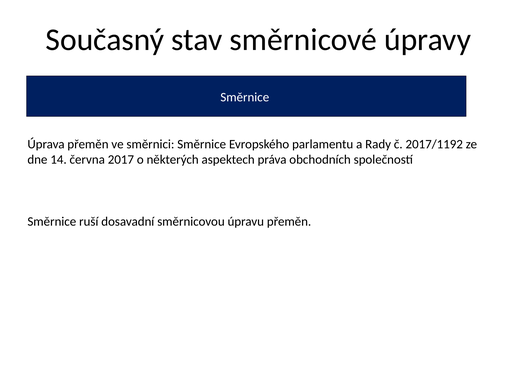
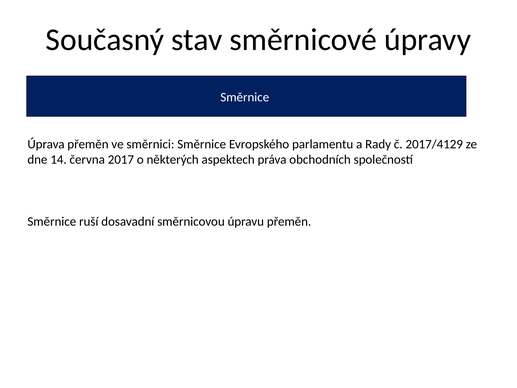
2017/1192: 2017/1192 -> 2017/4129 (434, 144)
